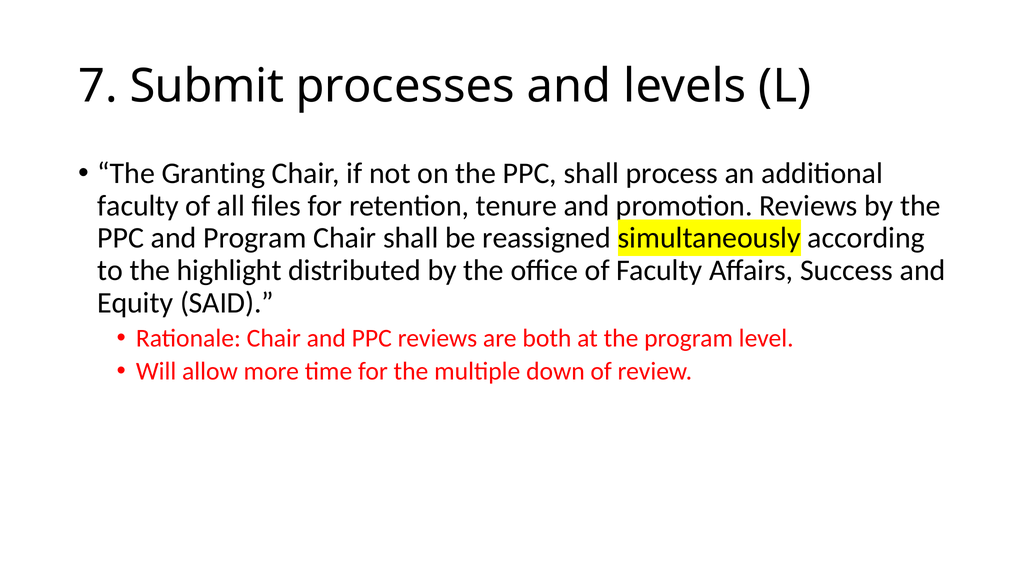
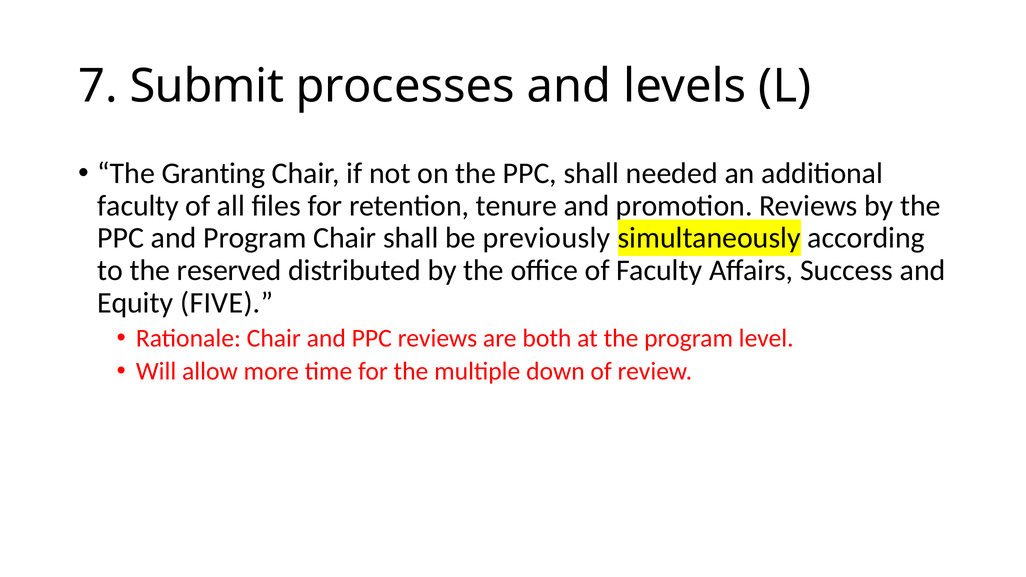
process: process -> needed (672, 173)
reassigned: reassigned -> previously (546, 238)
highlight: highlight -> reserved (229, 270)
SAID: SAID -> FIVE (227, 303)
